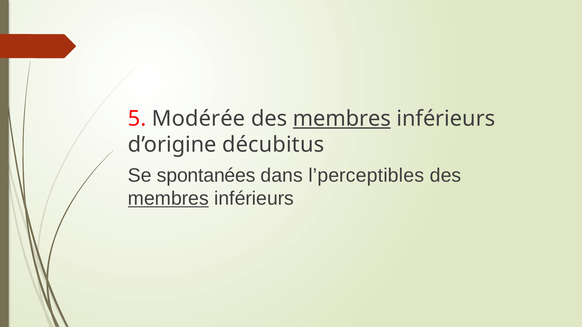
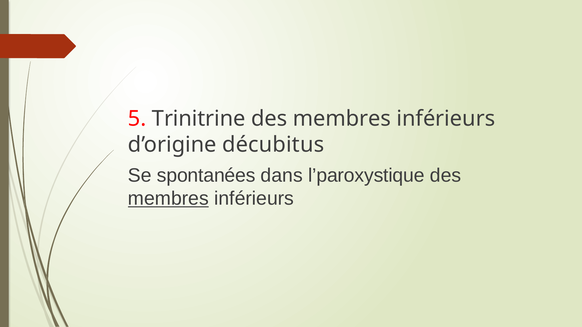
Modérée: Modérée -> Trinitrine (199, 119)
membres underline: present -> none (342, 119)
l’perceptibles: l’perceptibles -> l’paroxystique (366, 175)
